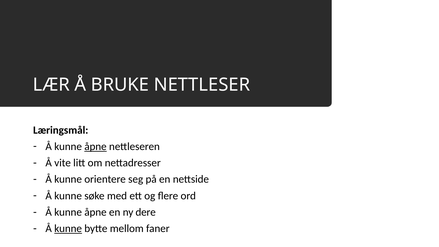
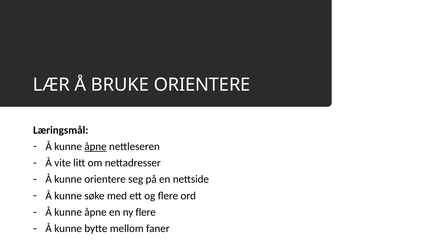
BRUKE NETTLESER: NETTLESER -> ORIENTERE (202, 85)
ny dere: dere -> flere (146, 212)
kunne underline: present -> none (68, 229)
